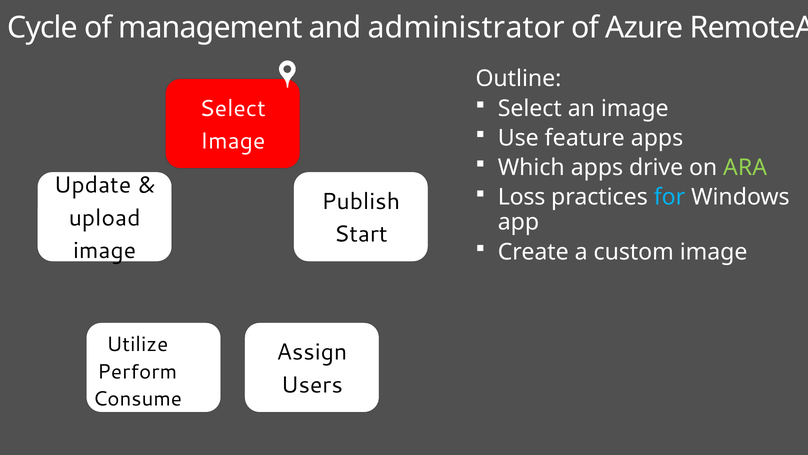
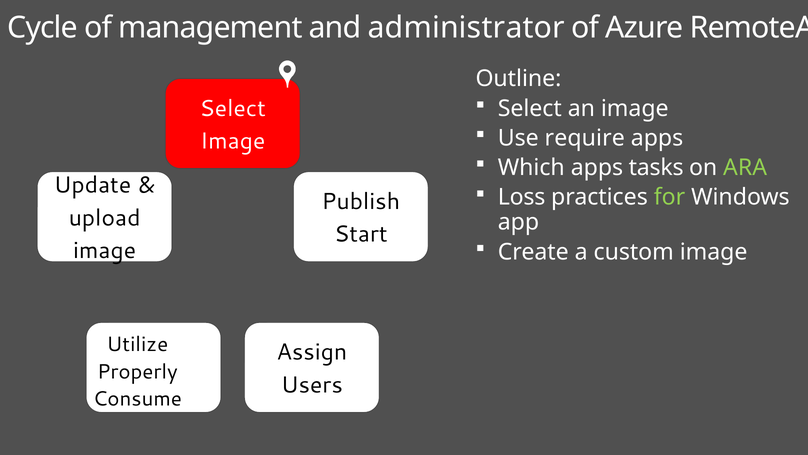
feature: feature -> require (585, 138)
drive: drive -> tasks (656, 167)
for colour: light blue -> light green (669, 197)
Perform: Perform -> Properly (137, 371)
